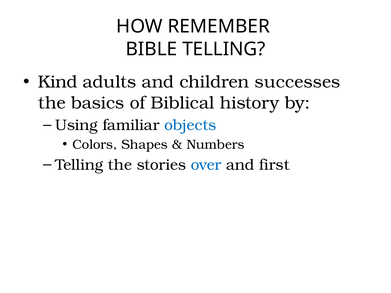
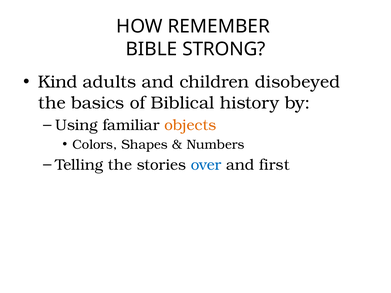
BIBLE TELLING: TELLING -> STRONG (224, 49)
successes: successes -> disobeyed (298, 82)
objects colour: blue -> orange (190, 125)
